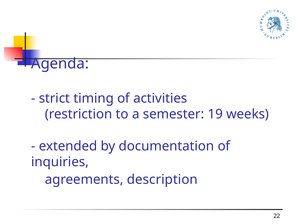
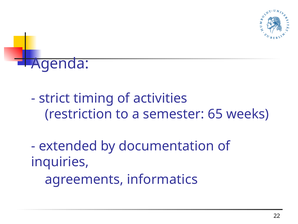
19: 19 -> 65 (215, 114)
description: description -> informatics (162, 179)
